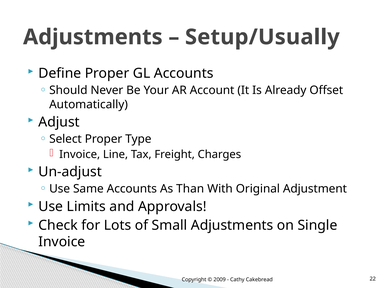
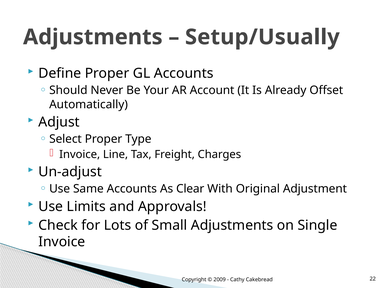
Than: Than -> Clear (190, 189)
